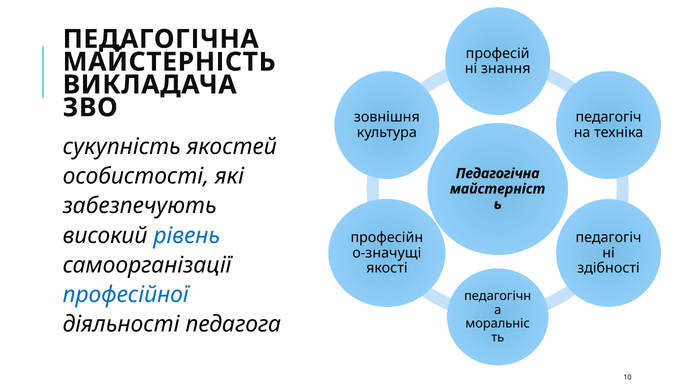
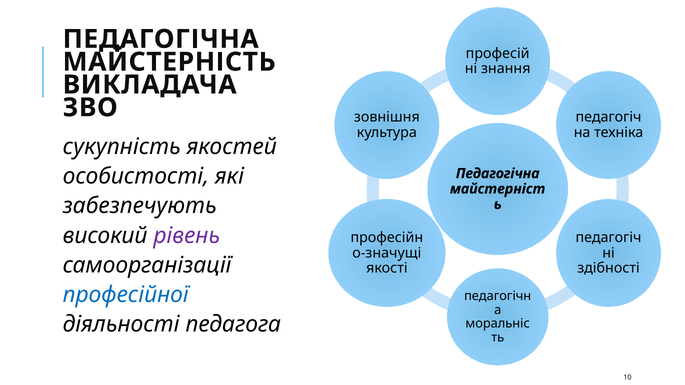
рівень colour: blue -> purple (187, 236)
